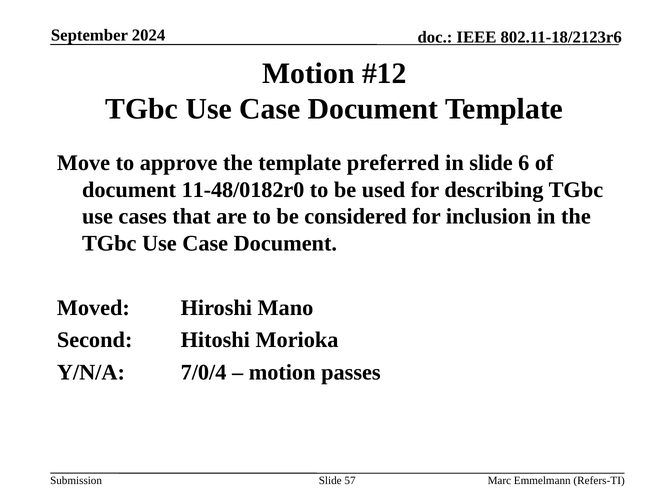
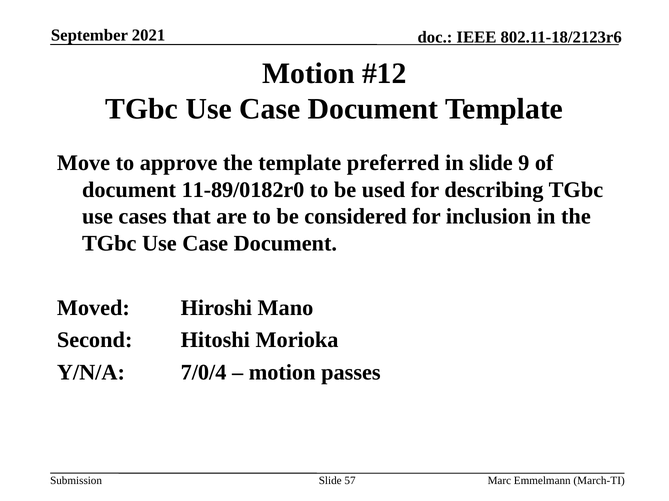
2024: 2024 -> 2021 (149, 35)
6: 6 -> 9 (524, 163)
11-48/0182r0: 11-48/0182r0 -> 11-89/0182r0 (243, 190)
Refers-TI: Refers-TI -> March-TI (599, 481)
